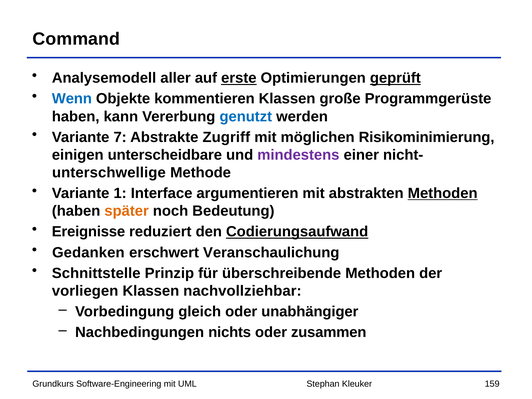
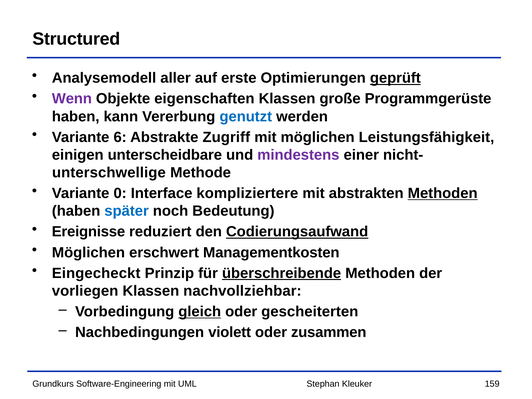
Command: Command -> Structured (76, 39)
erste underline: present -> none (239, 78)
Wenn colour: blue -> purple (72, 99)
kommentieren: kommentieren -> eigenschaften (204, 99)
7: 7 -> 6 (120, 137)
Risikominimierung: Risikominimierung -> Leistungsfähigkeit (426, 137)
1: 1 -> 0 (120, 193)
argumentieren: argumentieren -> kompliziertere (247, 193)
später colour: orange -> blue (127, 211)
Gedanken: Gedanken -> Möglichen (88, 252)
Veranschaulichung: Veranschaulichung -> Managementkosten (271, 252)
Schnittstelle: Schnittstelle -> Eingecheckt (96, 273)
überschreibende underline: none -> present (282, 273)
gleich underline: none -> present (200, 312)
unabhängiger: unabhängiger -> gescheiterten (310, 312)
nichts: nichts -> violett (230, 332)
